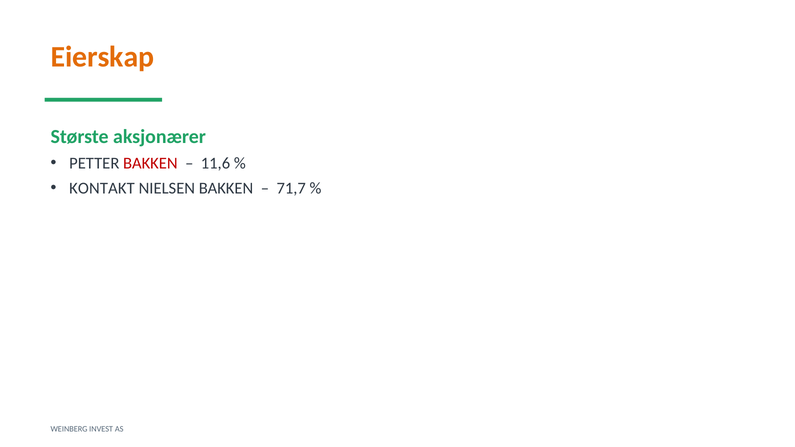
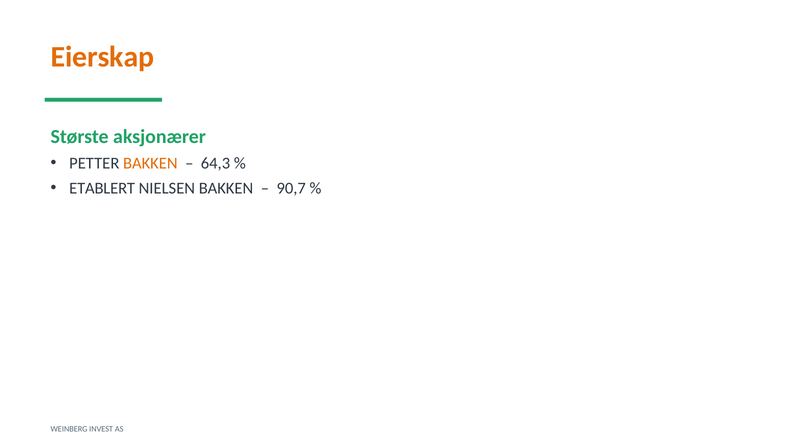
BAKKEN colour: red -> orange (150, 163)
11,6: 11,6 -> 64,3 (215, 163)
KONTAKT: KONTAKT -> ETABLERT (102, 188)
71,7: 71,7 -> 90,7 (291, 188)
